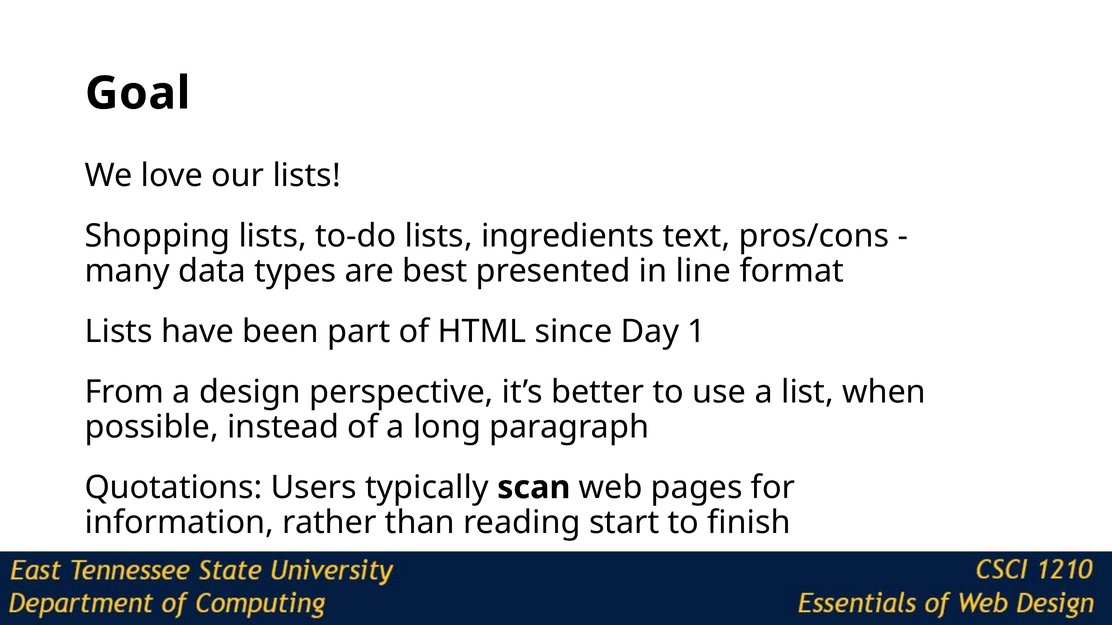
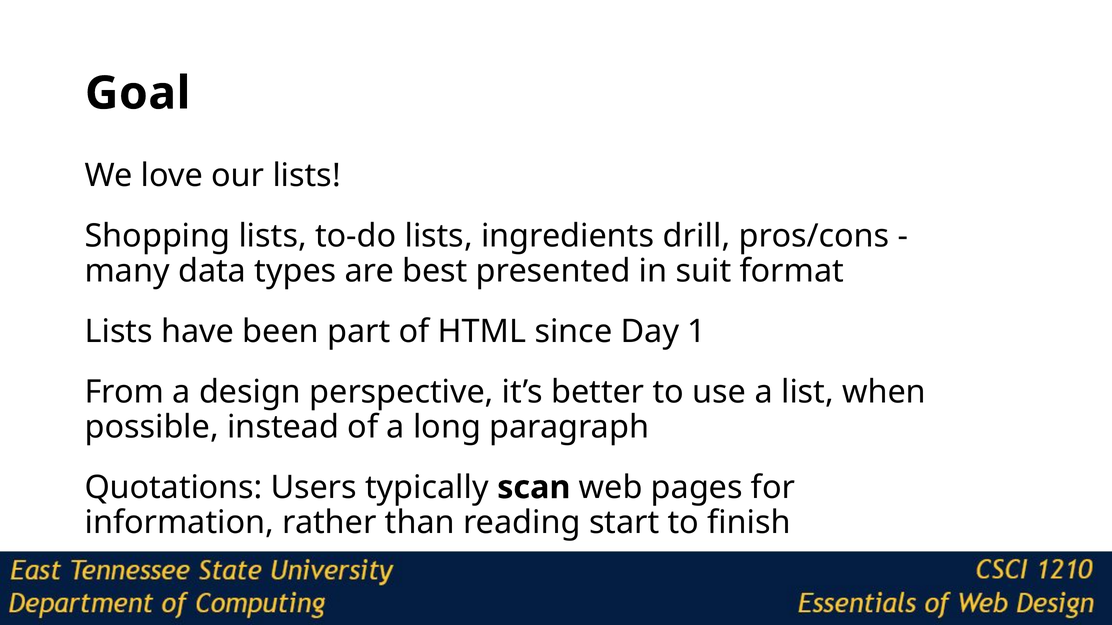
text: text -> drill (696, 236)
line: line -> suit (703, 271)
